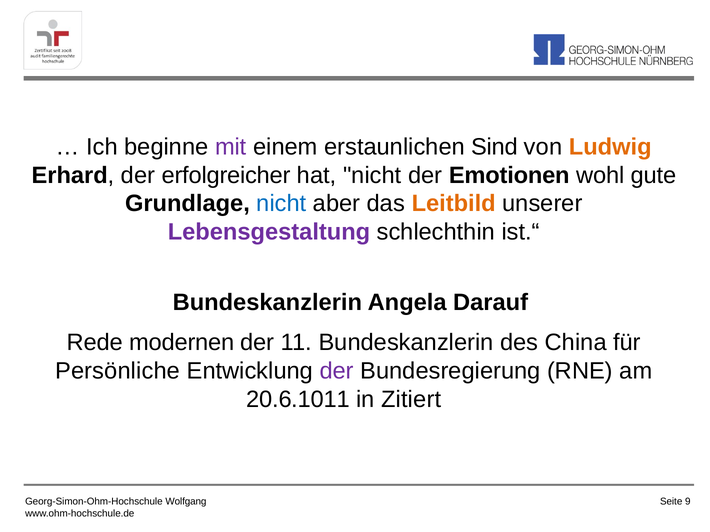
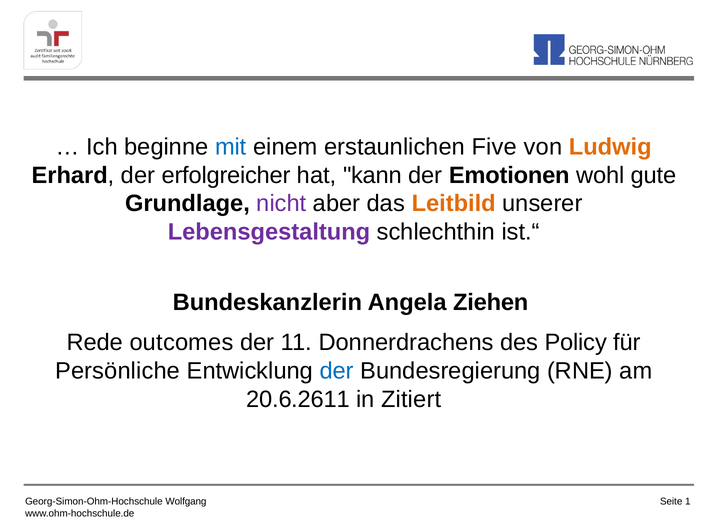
mit colour: purple -> blue (231, 147)
Sind: Sind -> Five (494, 147)
hat nicht: nicht -> kann (372, 175)
nicht colour: blue -> purple (281, 204)
Darauf: Darauf -> Ziehen (491, 303)
modernen: modernen -> outcomes (182, 343)
11 Bundeskanzlerin: Bundeskanzlerin -> Donnerdrachens (406, 343)
China: China -> Policy (576, 343)
der colour: purple -> blue (337, 371)
20.6.1011: 20.6.1011 -> 20.6.2611 (298, 400)
9: 9 -> 1 (688, 502)
